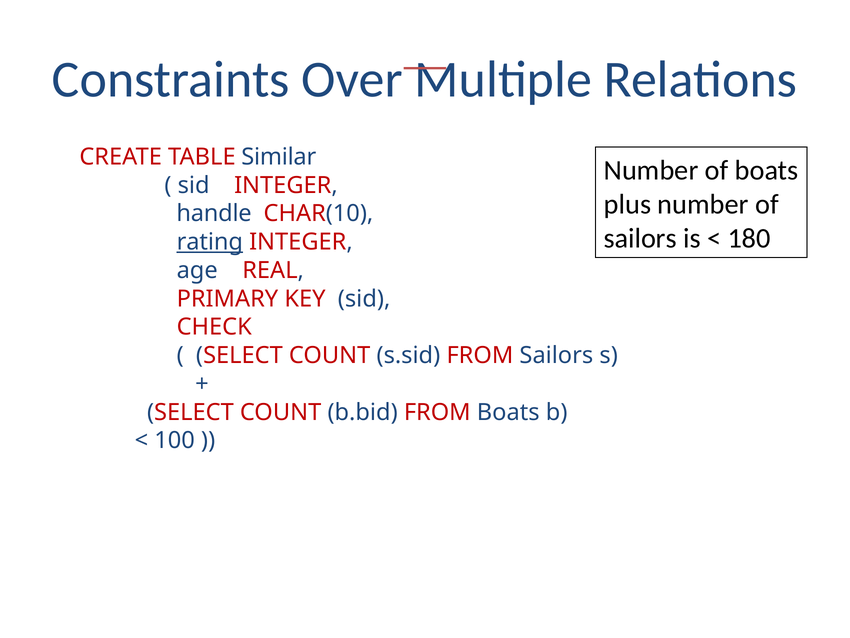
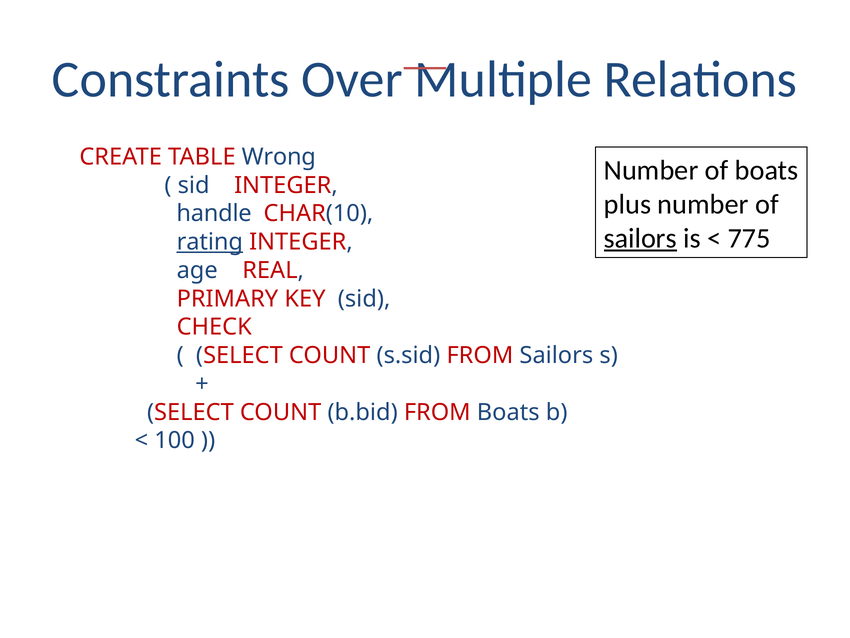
Similar: Similar -> Wrong (279, 157)
sailors underline: none -> present (640, 238)
180: 180 -> 775 (749, 238)
